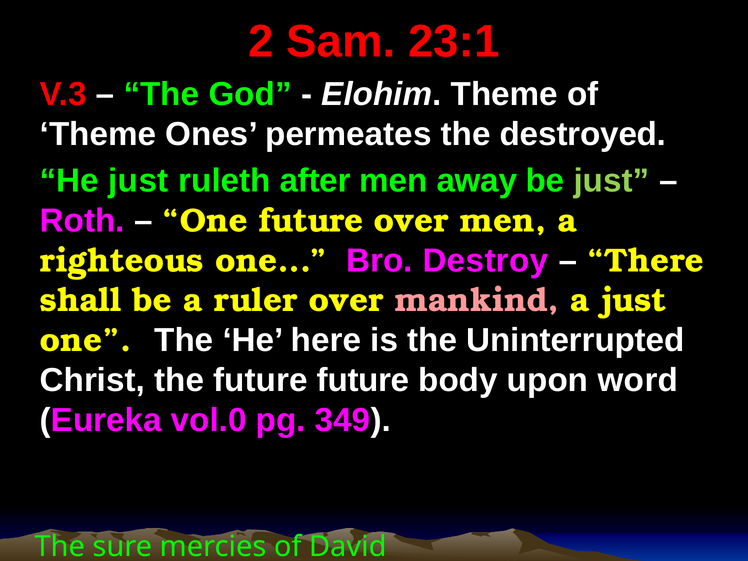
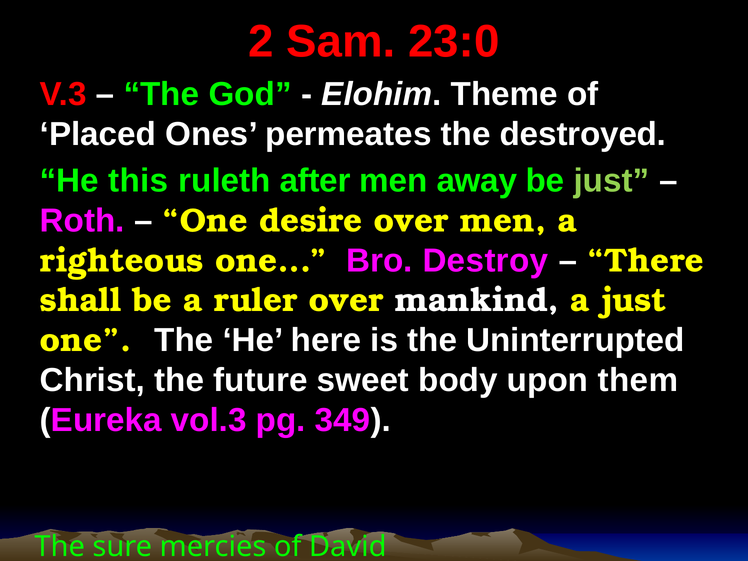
23:1: 23:1 -> 23:0 (454, 41)
Theme: Theme -> Placed (98, 134)
He just: just -> this (138, 181)
One future: future -> desire (311, 221)
mankind colour: pink -> white (477, 301)
future future: future -> sweet (363, 380)
word: word -> them (638, 380)
vol.0: vol.0 -> vol.3 (209, 420)
